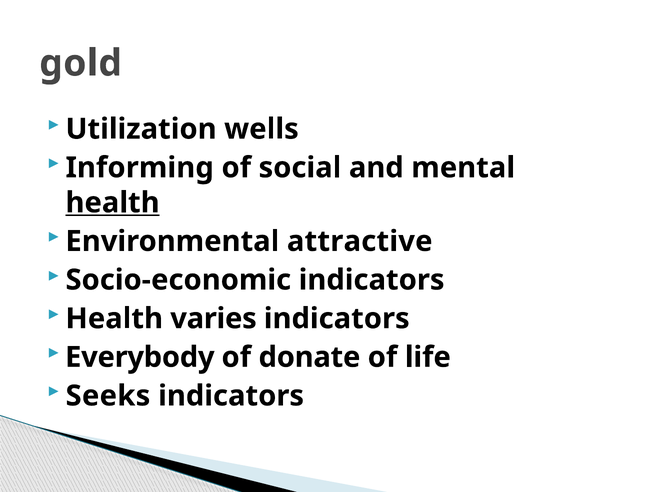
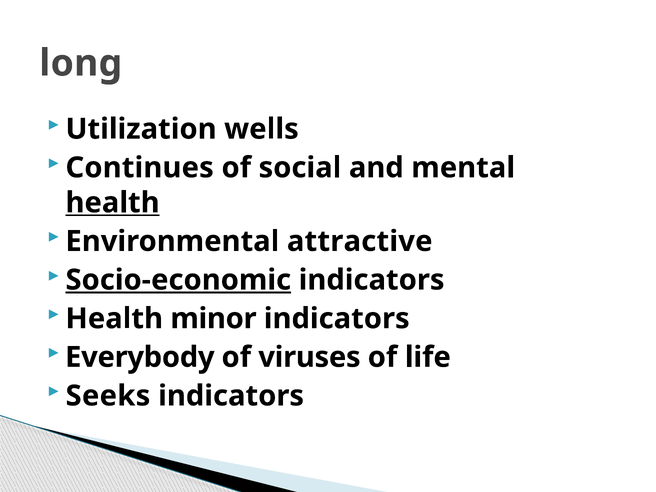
gold: gold -> long (81, 63)
Informing: Informing -> Continues (140, 168)
Socio-economic underline: none -> present (178, 280)
varies: varies -> minor (214, 319)
donate: donate -> viruses (309, 357)
